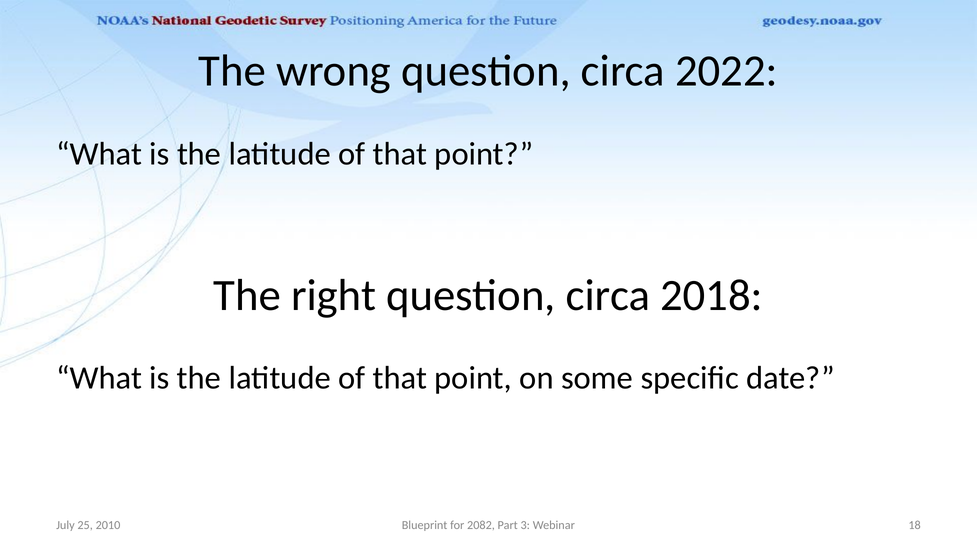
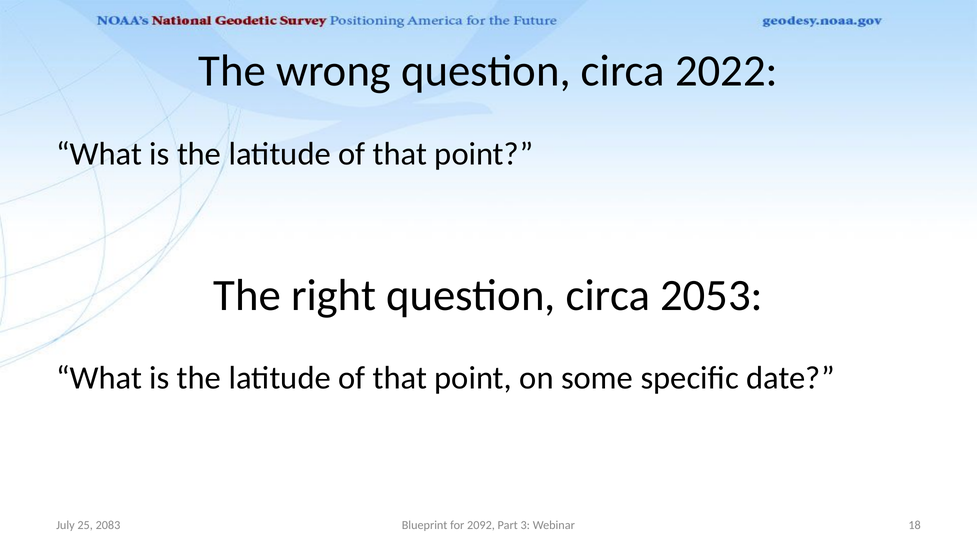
2018: 2018 -> 2053 (711, 295)
2010: 2010 -> 2083 (108, 525)
2082: 2082 -> 2092 (481, 525)
